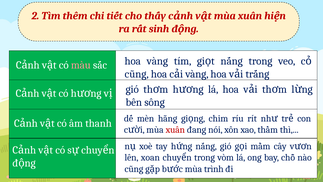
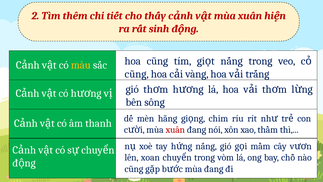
hoa vàng: vàng -> cũng (157, 61)
màu colour: pink -> yellow (81, 65)
mùa trình: trình -> đang (214, 169)
